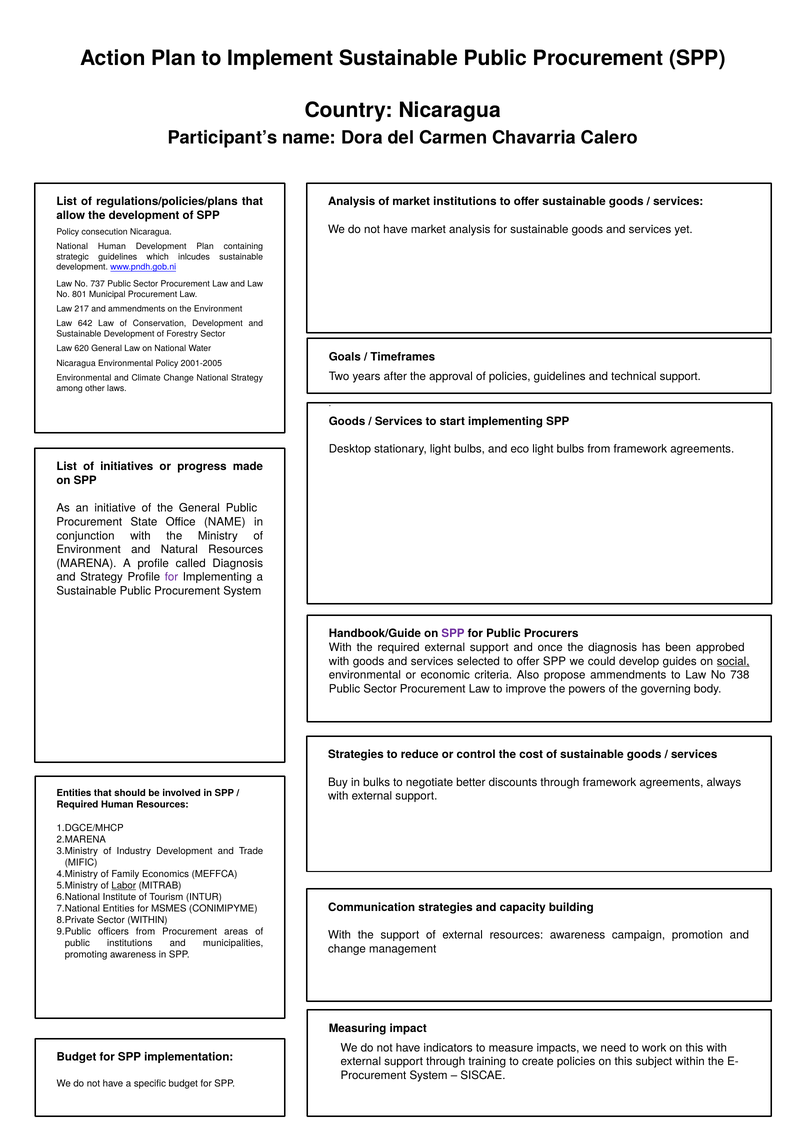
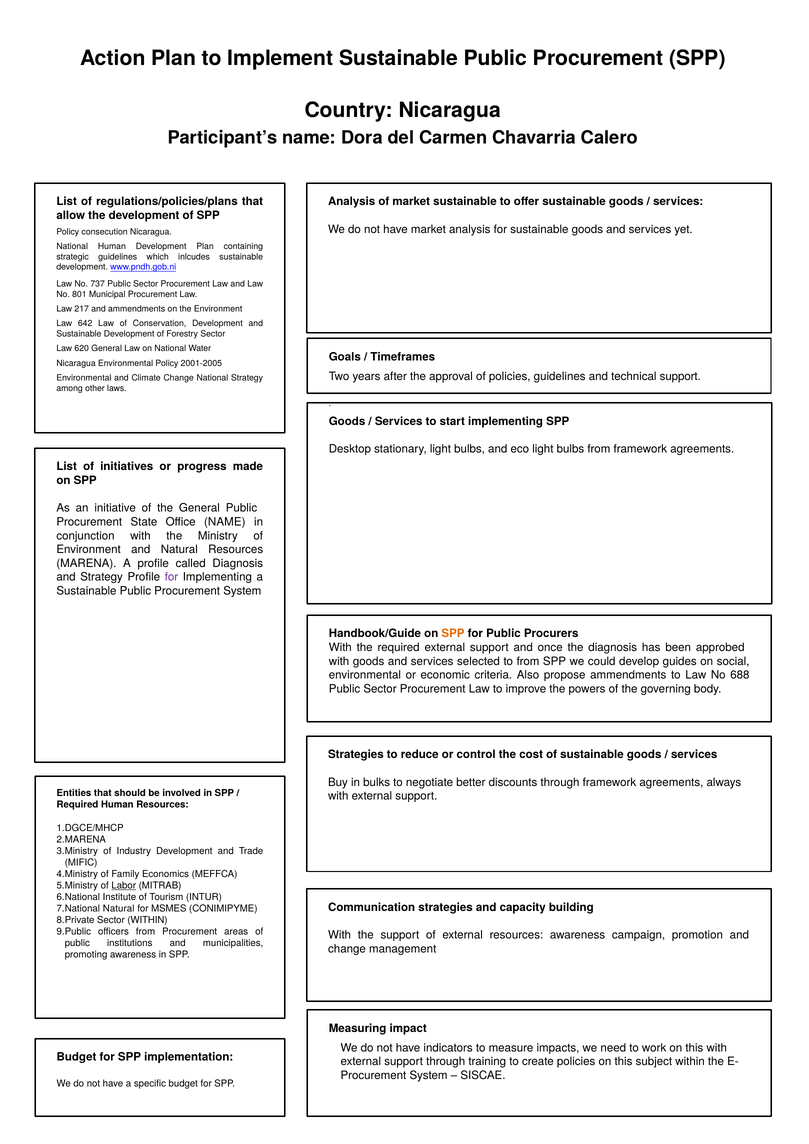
market institutions: institutions -> sustainable (465, 202)
SPP colour: purple -> orange (453, 634)
selected to offer: offer -> from (528, 662)
social underline: present -> none (733, 662)
738: 738 -> 688 (740, 675)
Entities: Entities -> Natural (119, 909)
